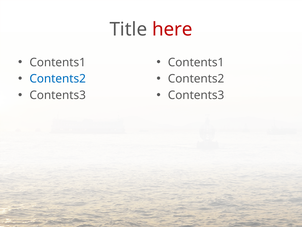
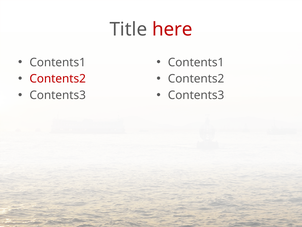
Contents2 colour: blue -> red (58, 79)
